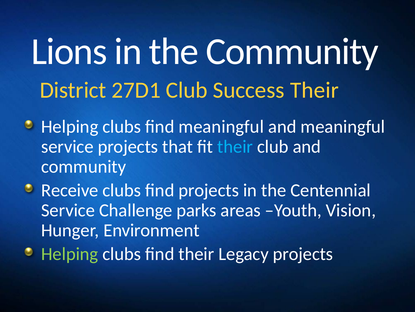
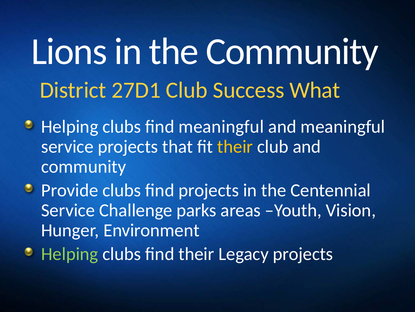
Success Their: Their -> What (315, 90)
their colour: light blue -> yellow (235, 146)
Receive: Receive -> Provide (70, 190)
